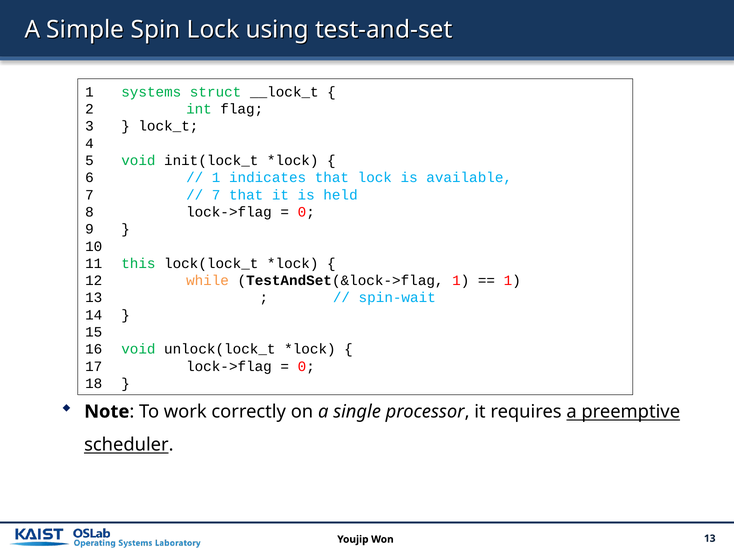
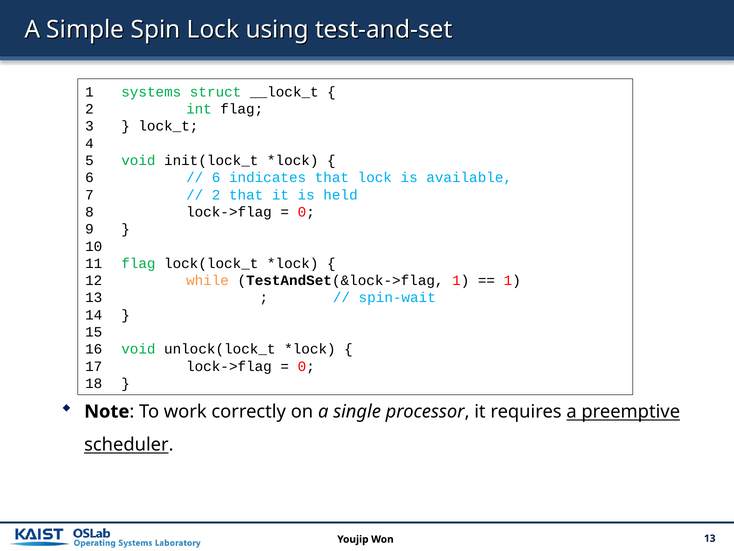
1: 1 -> 6 (216, 178)
7: 7 -> 2 (216, 195)
this: this -> flag (138, 263)
